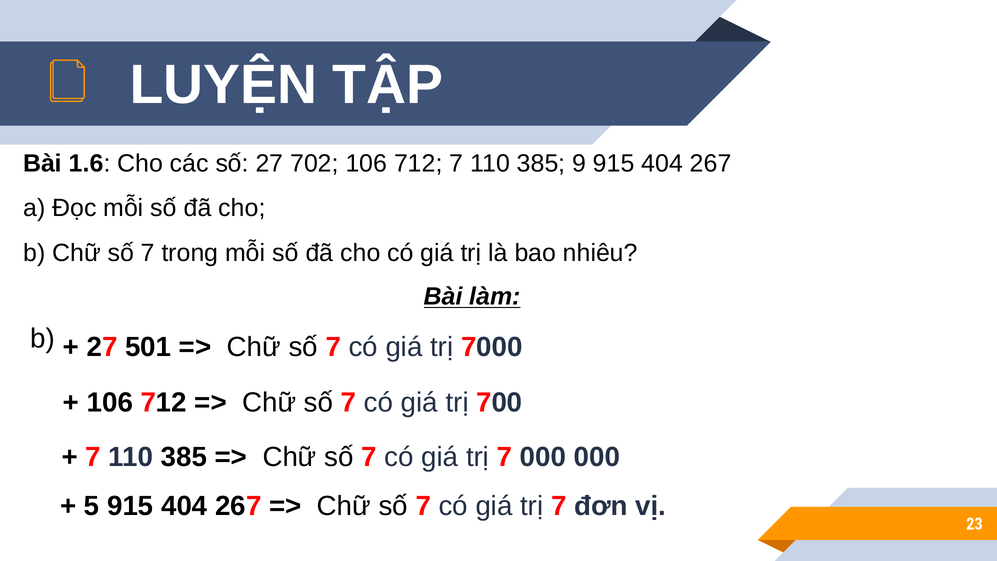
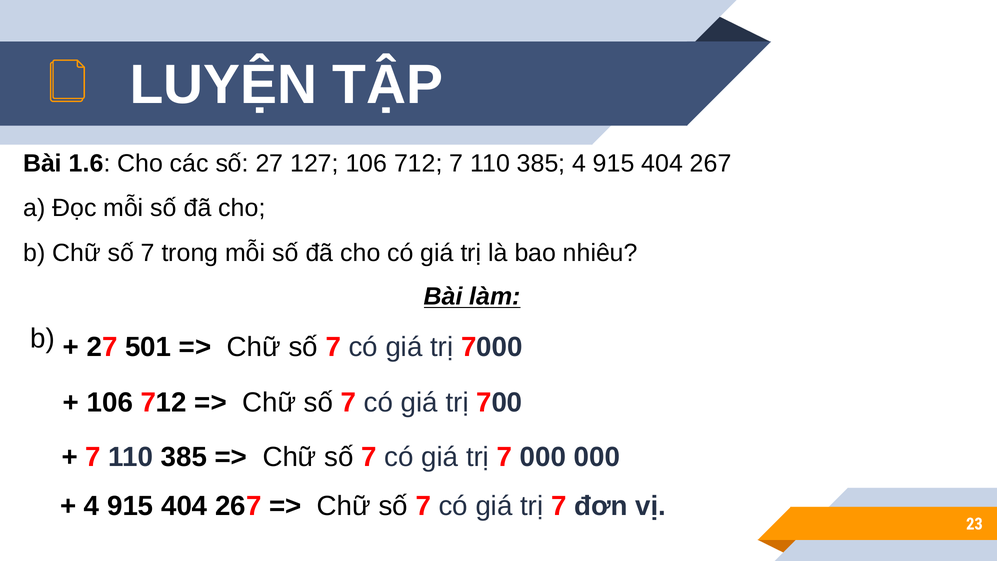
702: 702 -> 127 (314, 163)
385 9: 9 -> 4 (579, 163)
5: 5 -> 4 (92, 506)
